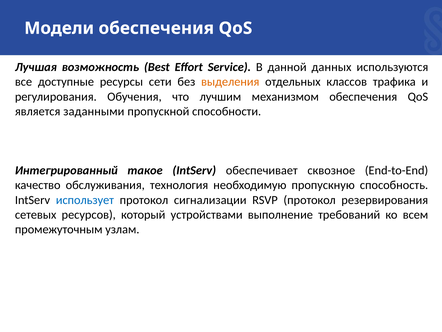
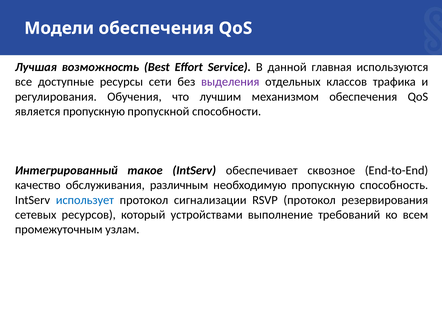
данных: данных -> главная (332, 67)
выделения colour: orange -> purple (230, 82)
является заданными: заданными -> пропускную (94, 111)
технология: технология -> различным (179, 185)
